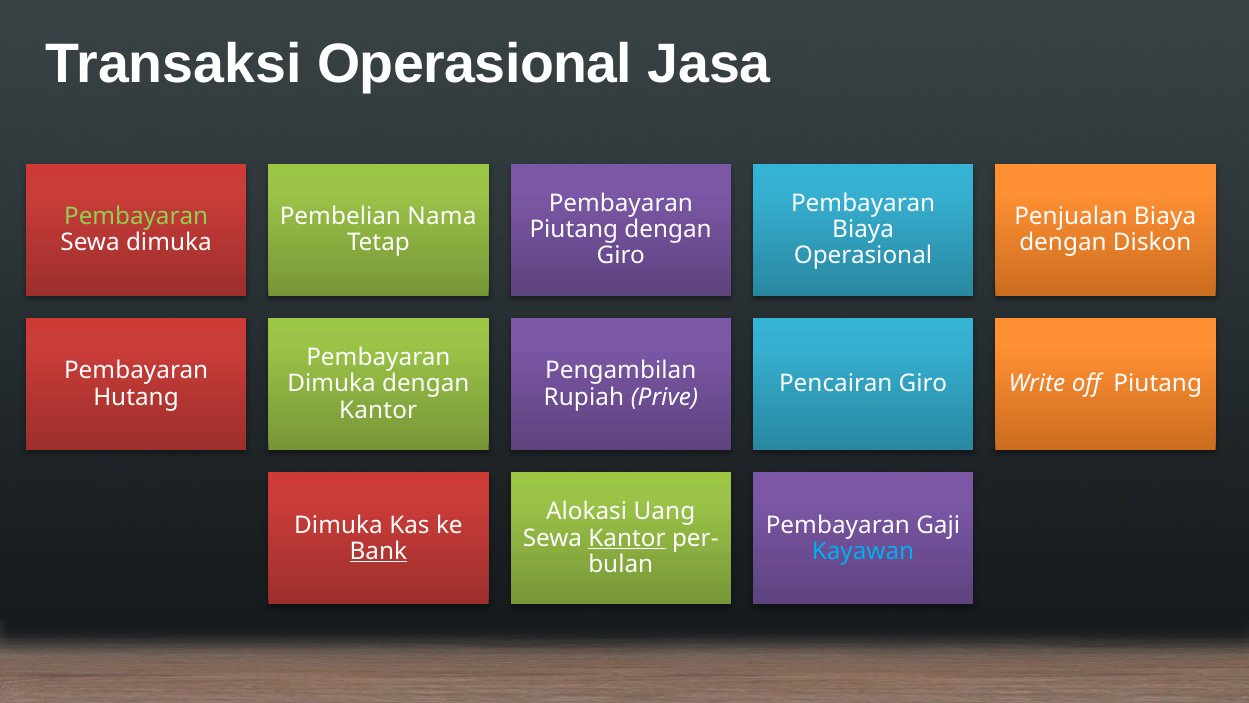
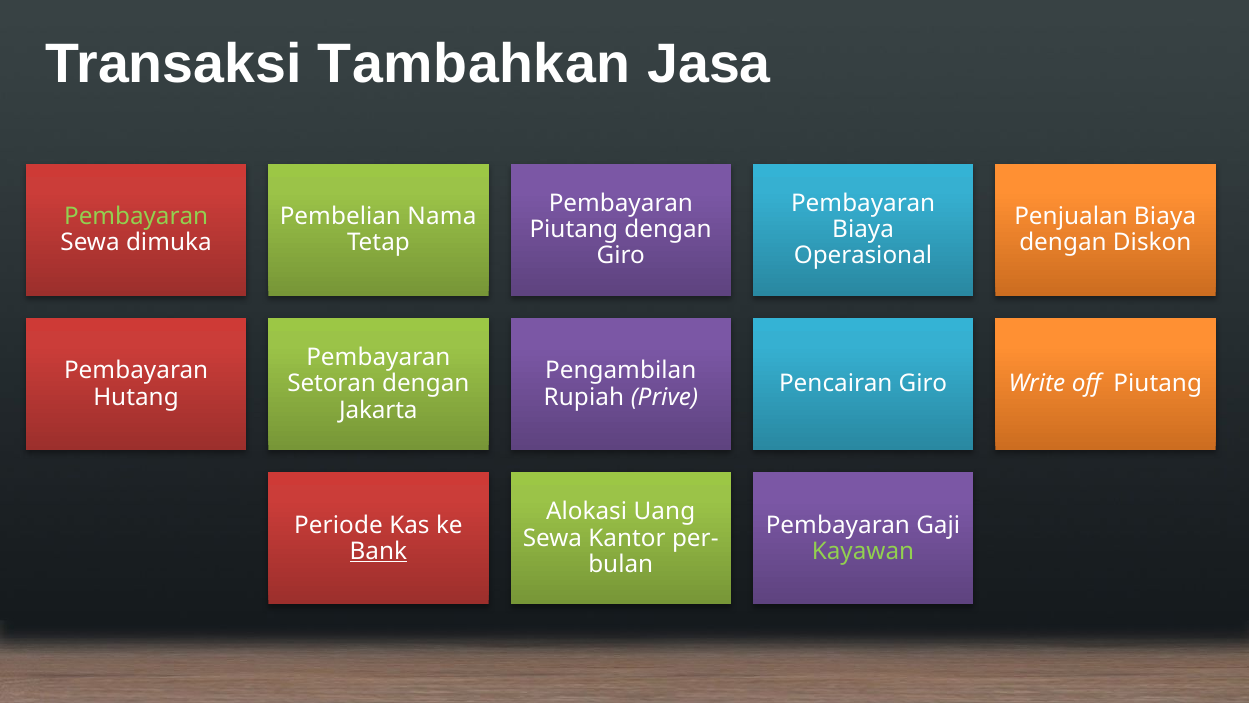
Transaksi Operasional: Operasional -> Tambahkan (474, 64)
Dimuka: Dimuka -> Setoran (332, 384)
Kantor: Kantor -> Jakarta (378, 410)
Dimuka: Dimuka -> Periode (338, 525)
Kantor underline: present -> none (627, 538)
Kayawan colour: light blue -> light green (863, 551)
